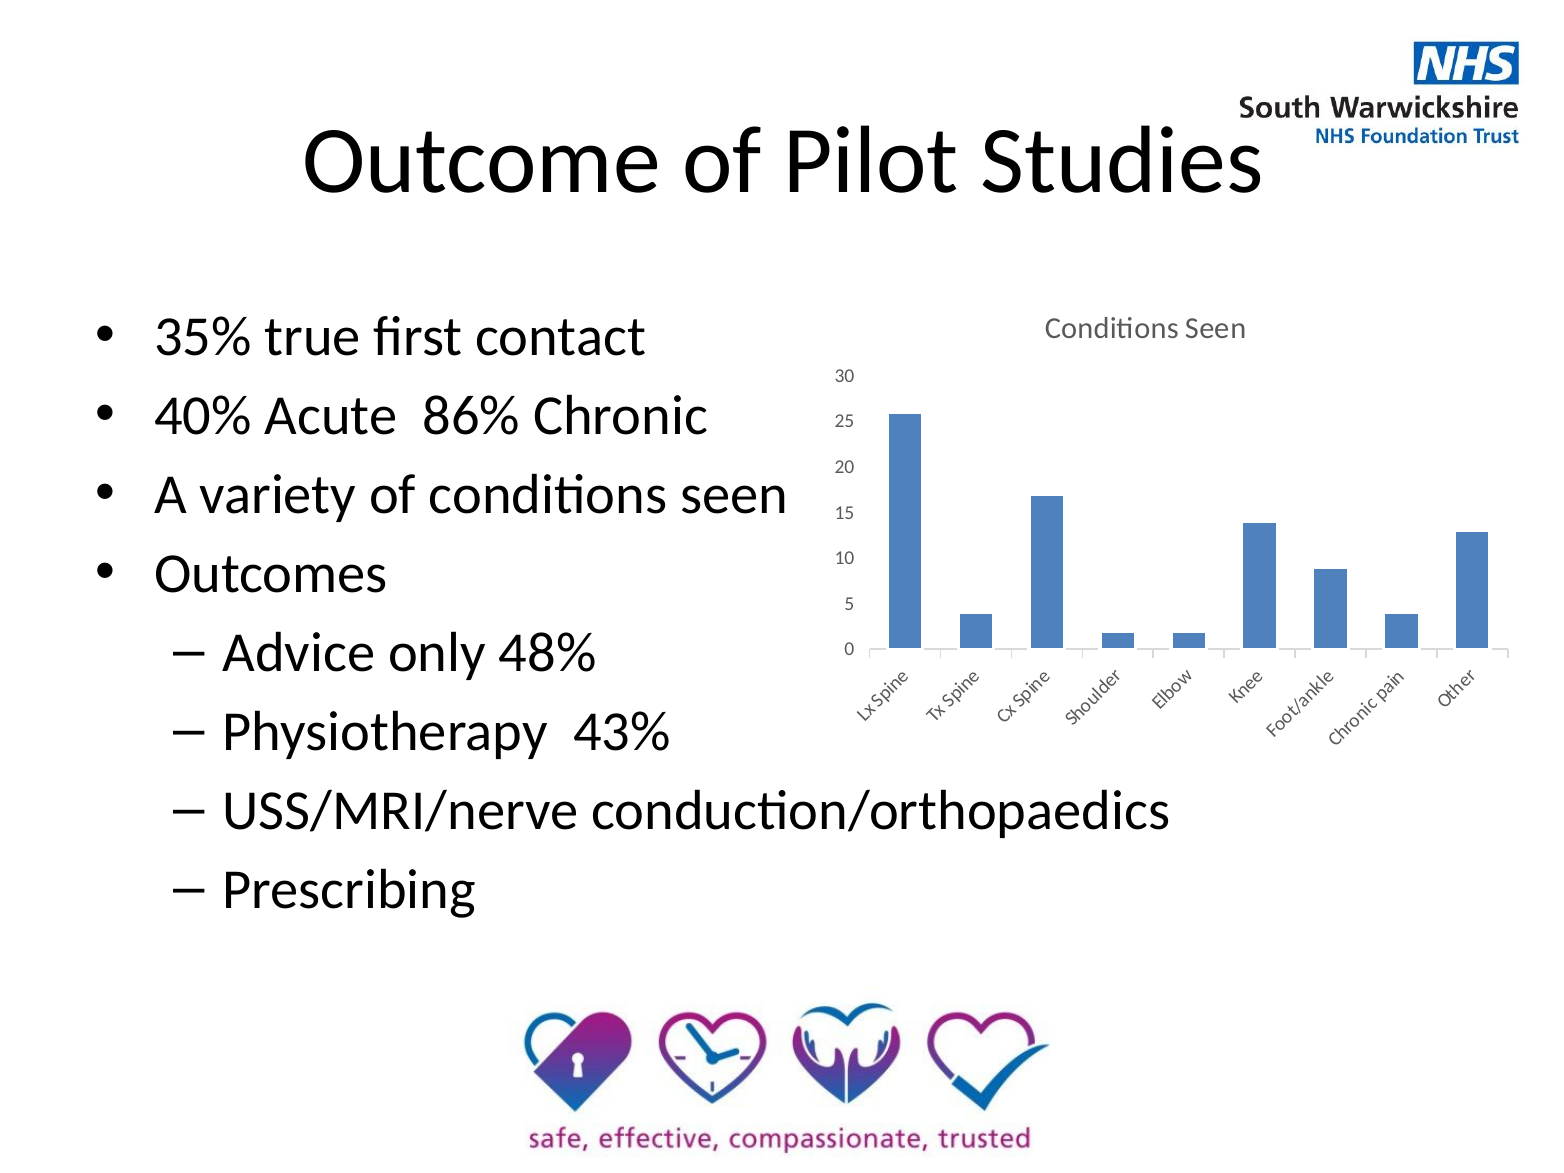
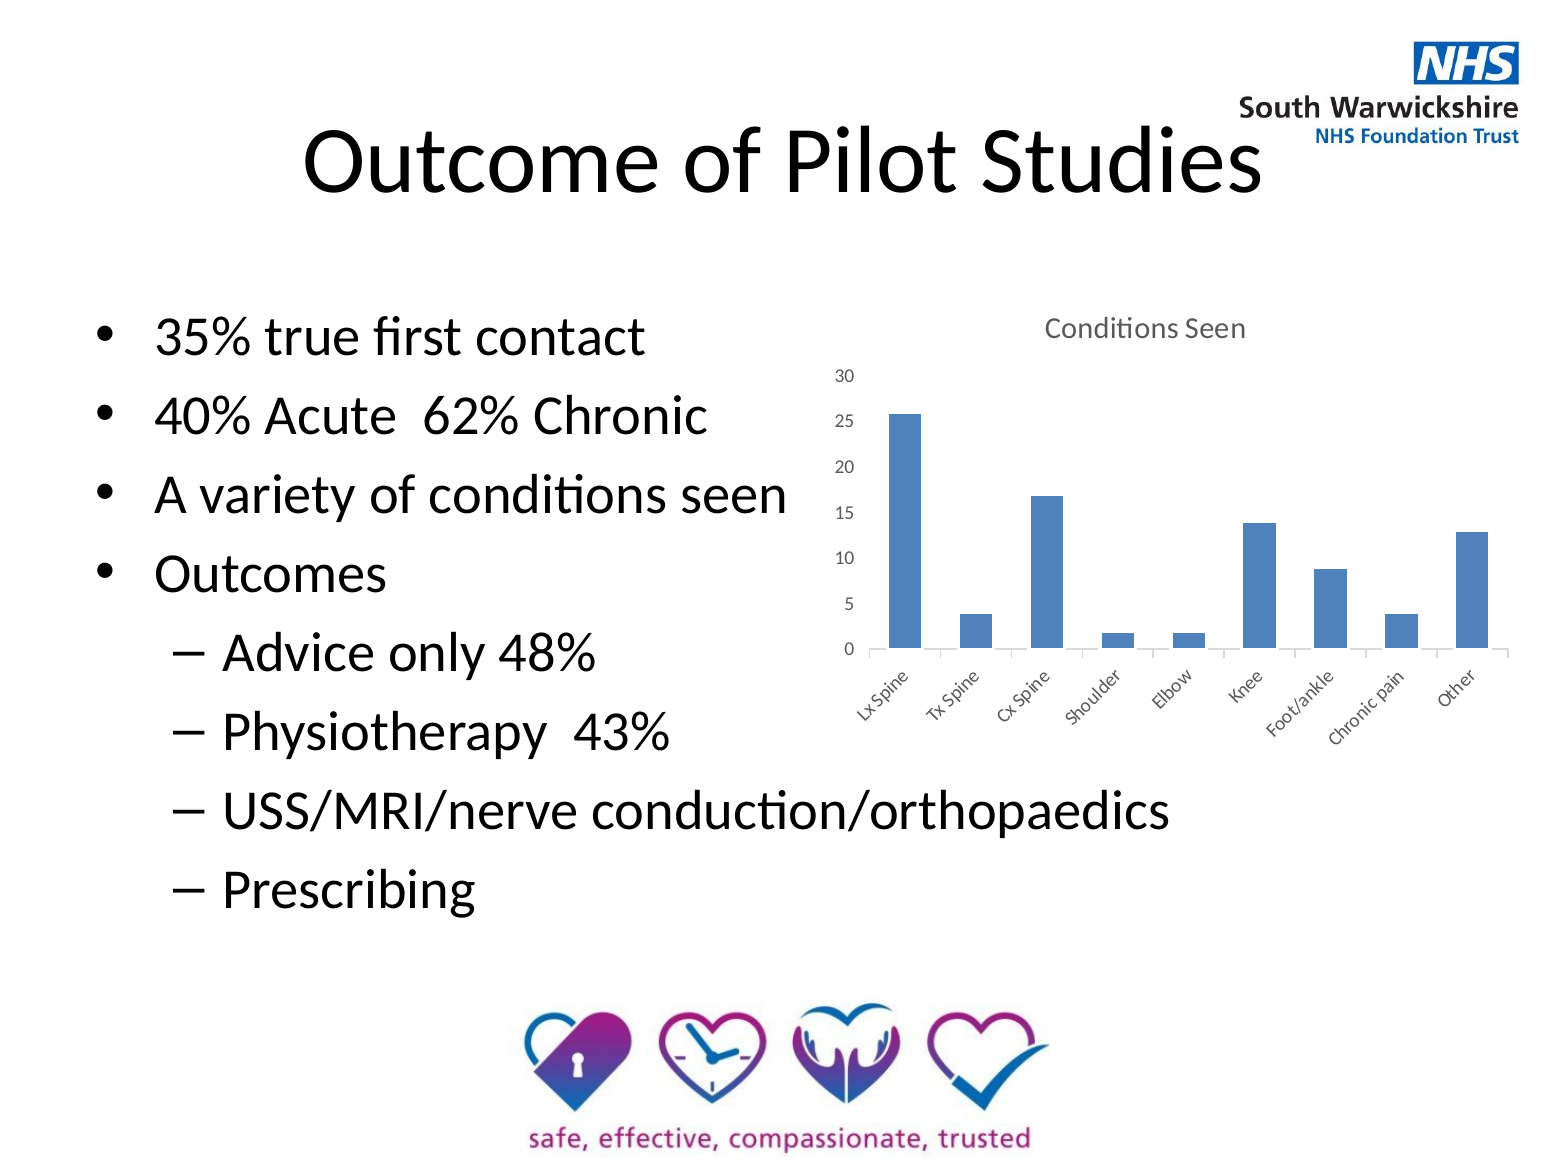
86%: 86% -> 62% (472, 416)
